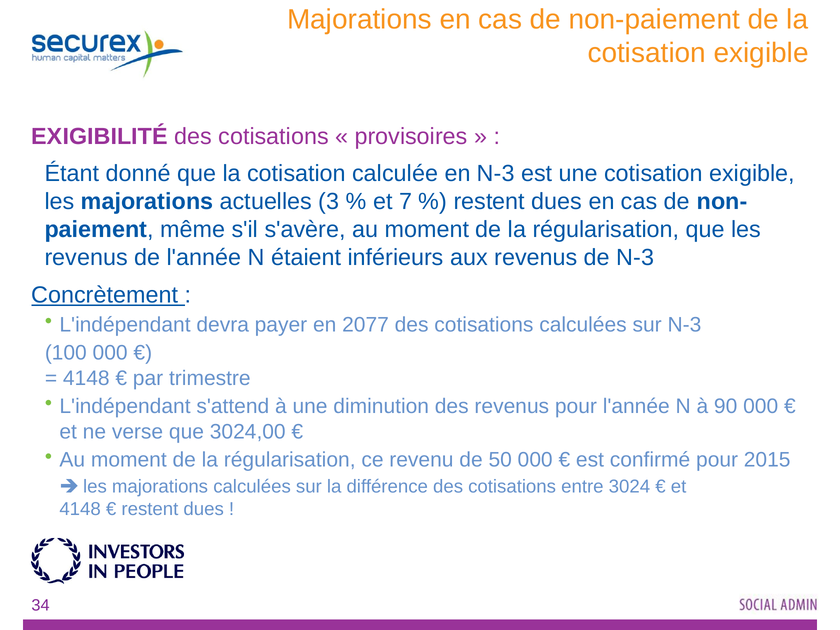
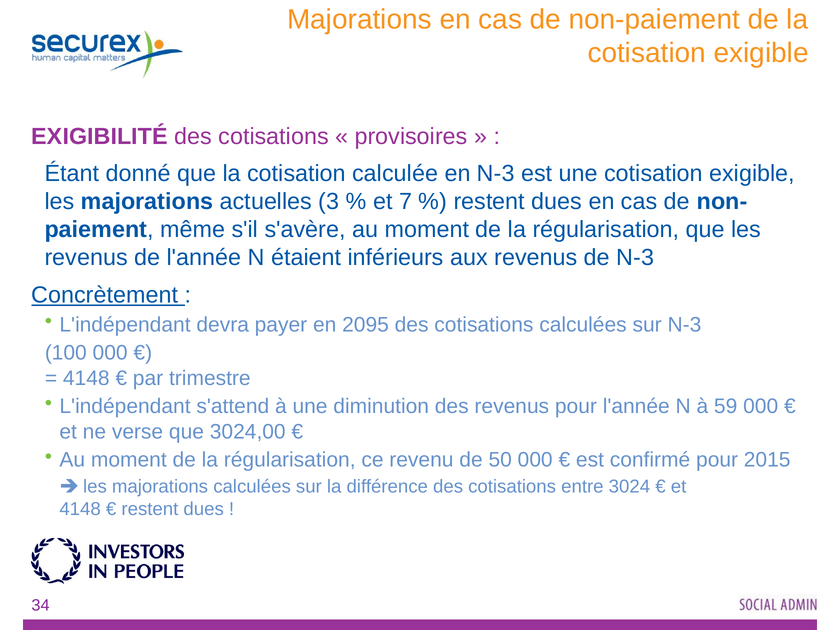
2077: 2077 -> 2095 (366, 325)
90: 90 -> 59 (726, 407)
